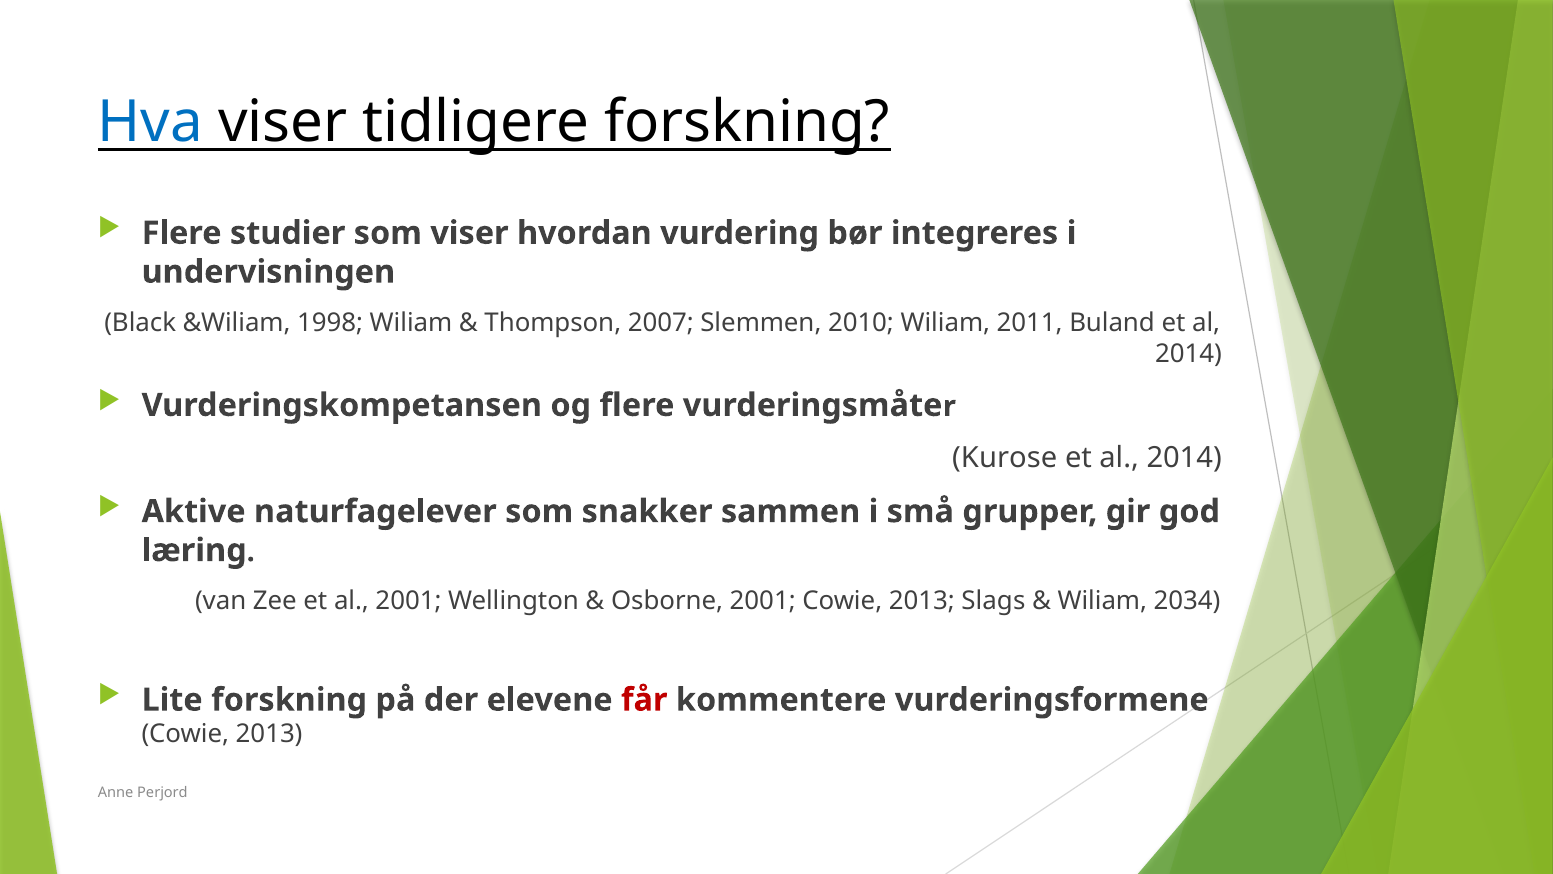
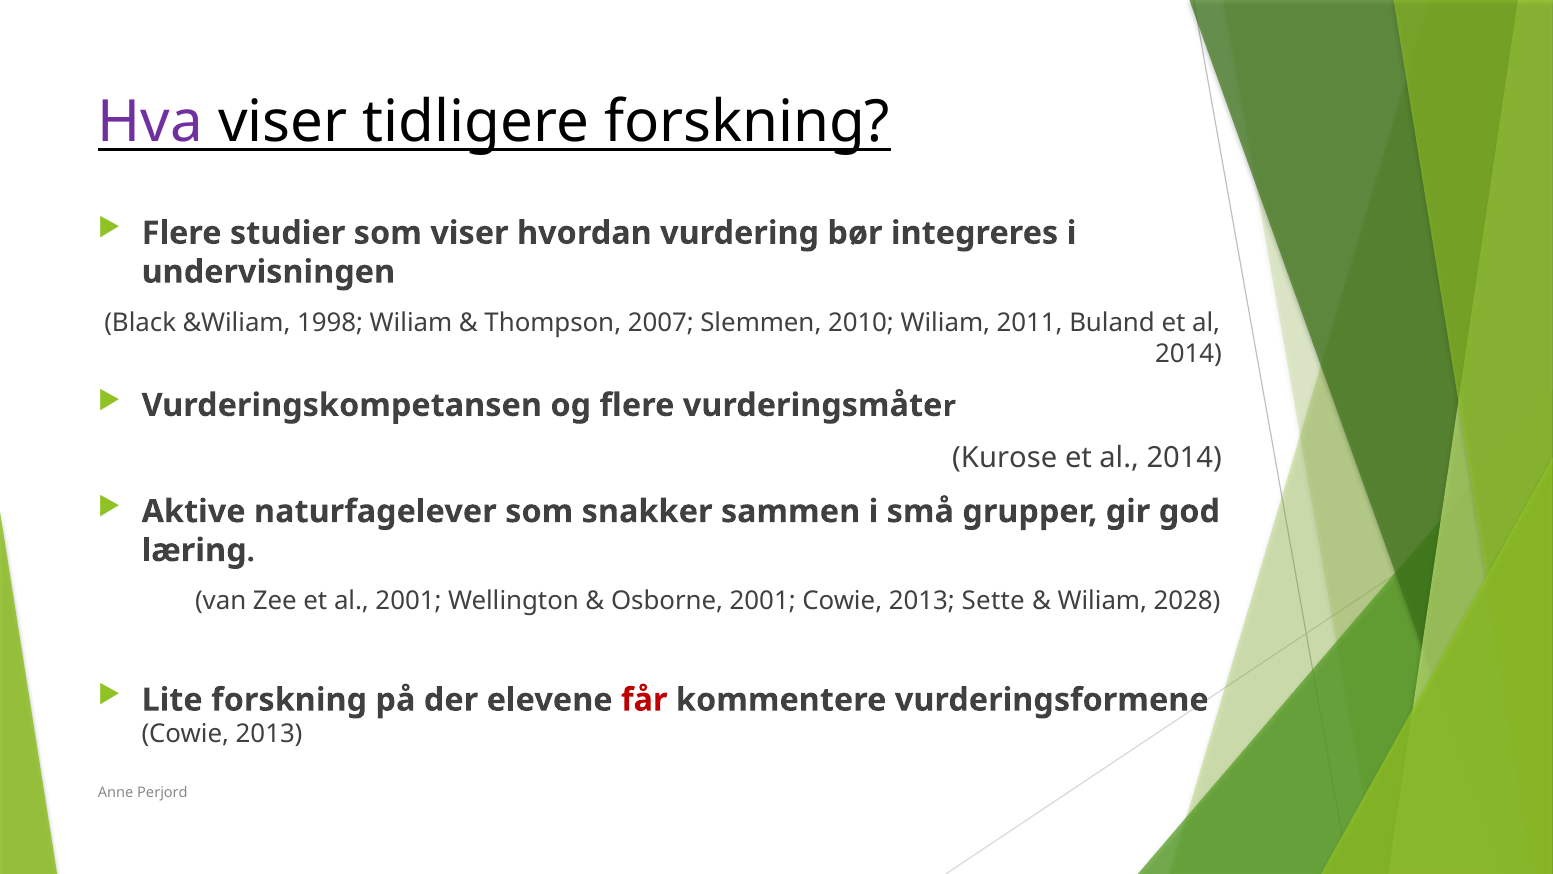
Hva colour: blue -> purple (151, 122)
Slags: Slags -> Sette (993, 601)
2034: 2034 -> 2028 (1187, 601)
